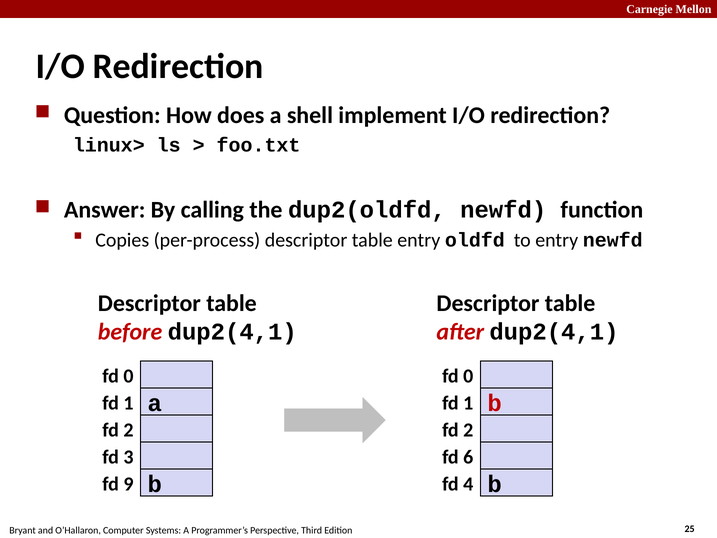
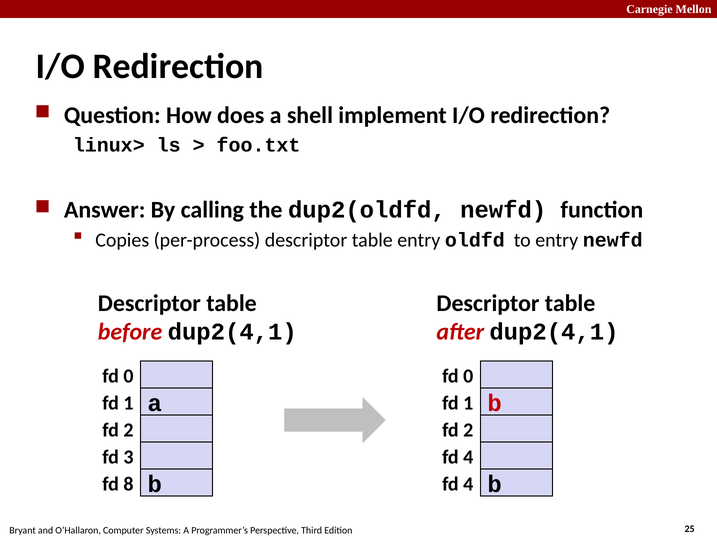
6: 6 -> 4 (468, 457)
9: 9 -> 8 (128, 484)
